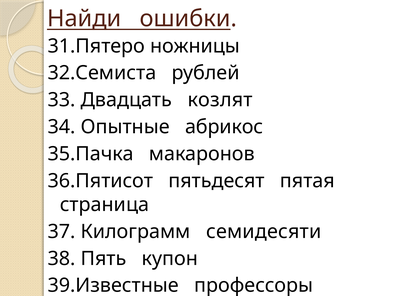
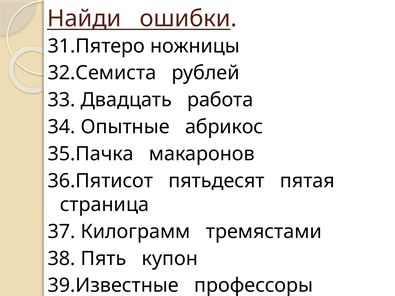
козлят: козлят -> работа (220, 100)
семидесяти: семидесяти -> тремястами (264, 232)
